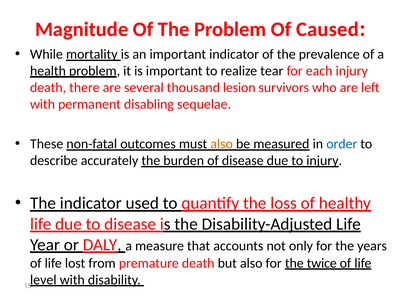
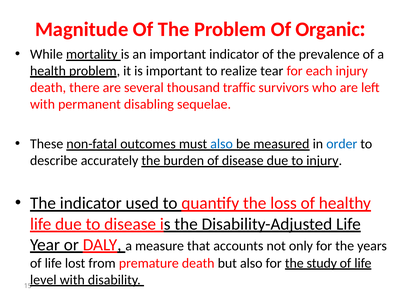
Caused: Caused -> Organic (328, 29)
lesion: lesion -> traffic (239, 88)
also colour: orange -> blue (222, 144)
twice: twice -> study (322, 263)
